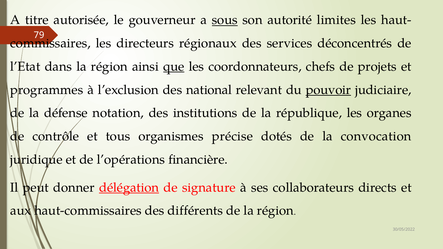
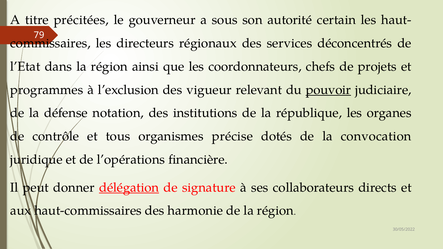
autorisée: autorisée -> précitées (81, 20)
sous underline: present -> none (225, 20)
limites: limites -> certain (336, 20)
que underline: present -> none (174, 67)
national: national -> vigueur (209, 90)
différents: différents -> harmonie (195, 211)
